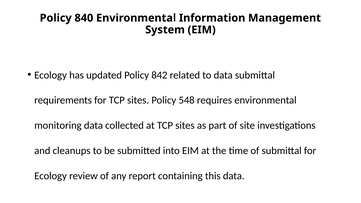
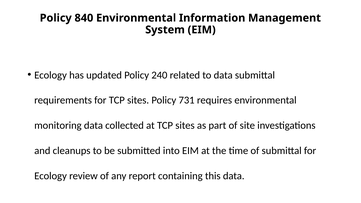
842: 842 -> 240 (159, 75)
548: 548 -> 731 (187, 100)
